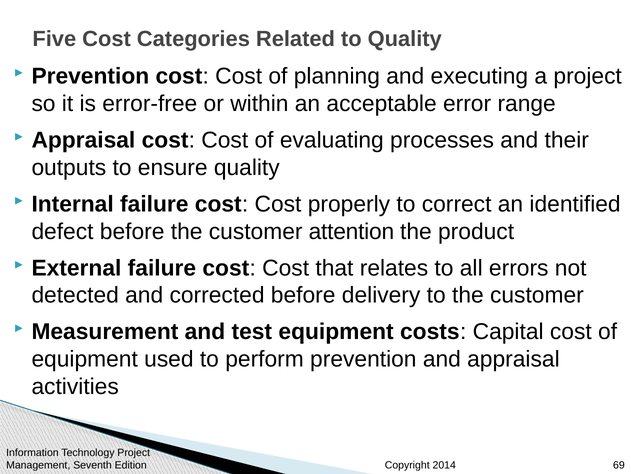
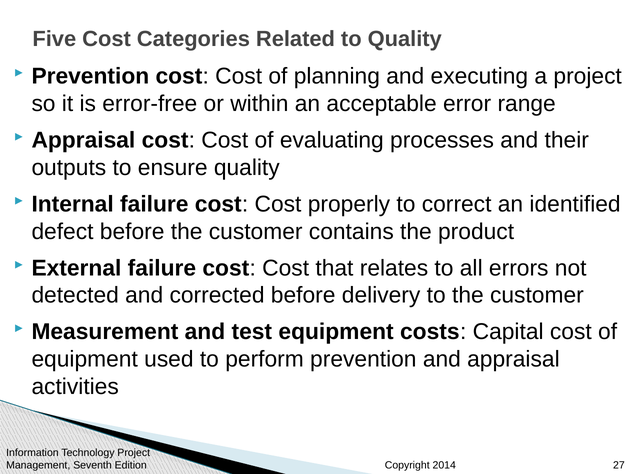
attention: attention -> contains (351, 231)
69: 69 -> 27 (619, 465)
